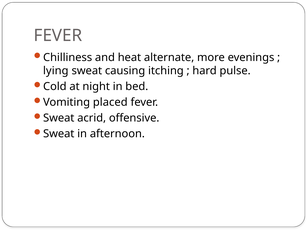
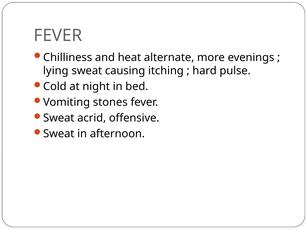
placed: placed -> stones (110, 102)
